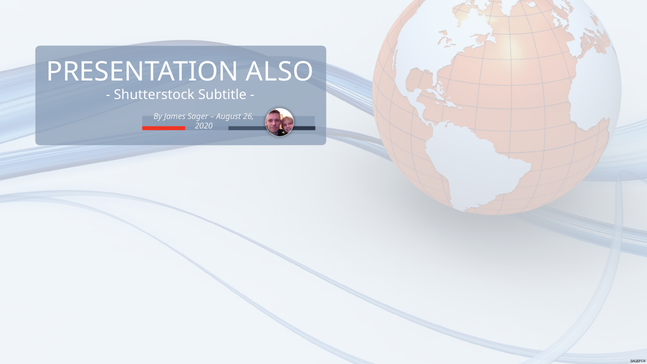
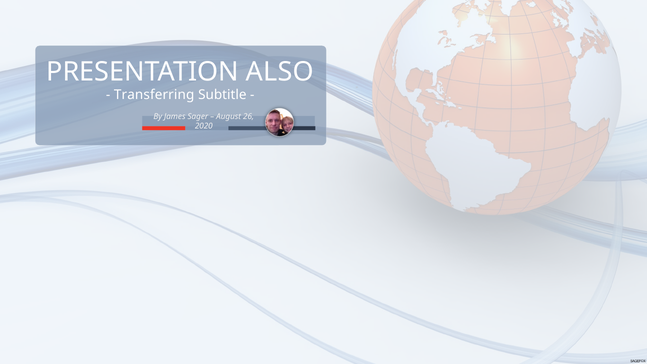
Shutterstock: Shutterstock -> Transferring (154, 95)
